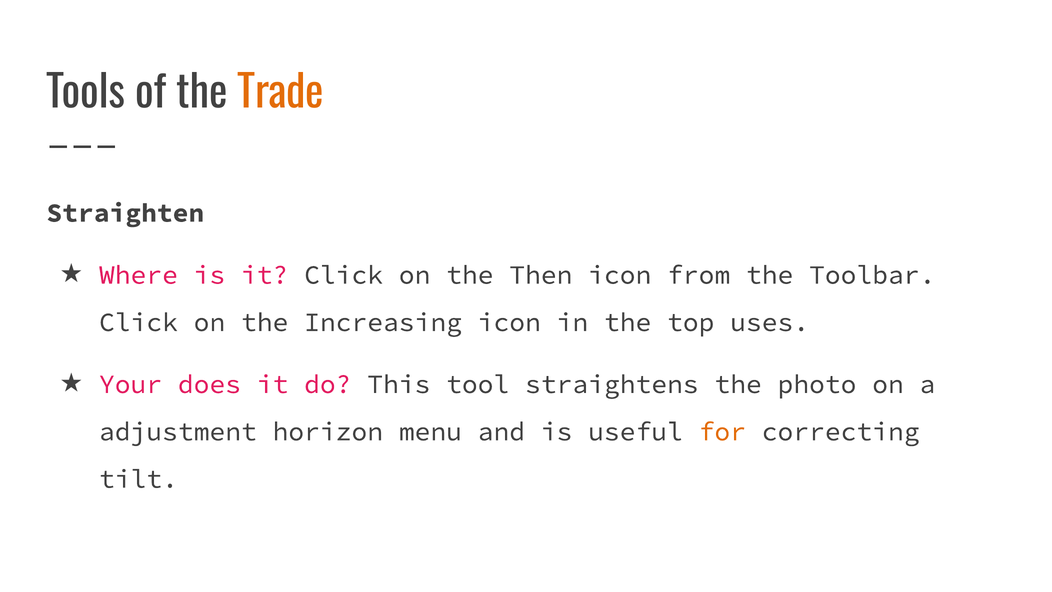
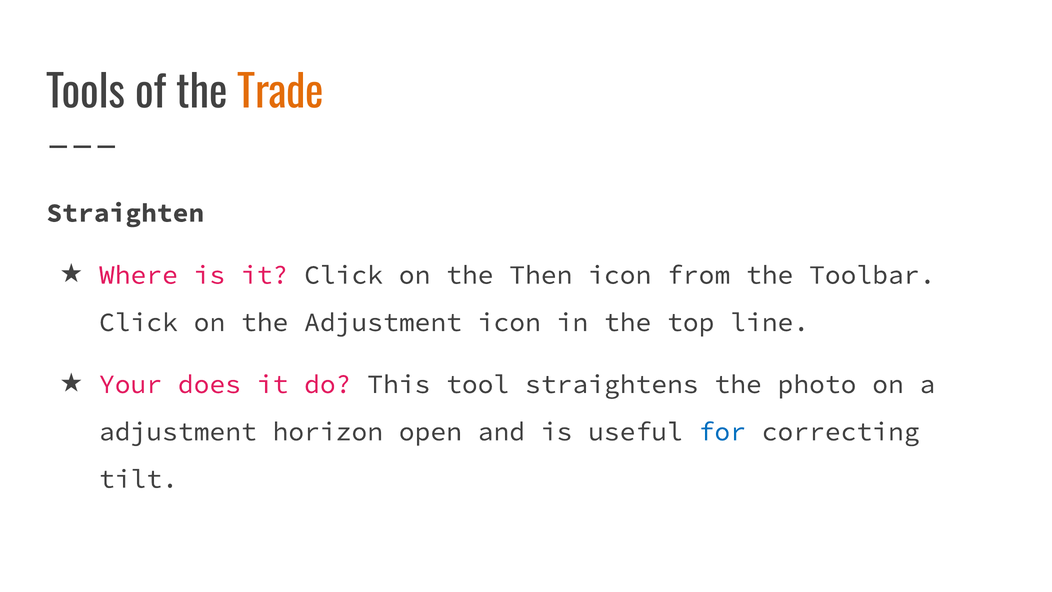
the Increasing: Increasing -> Adjustment (383, 322)
uses: uses -> line (770, 322)
menu: menu -> open (430, 432)
for colour: orange -> blue (722, 432)
